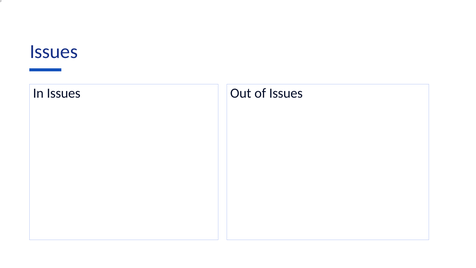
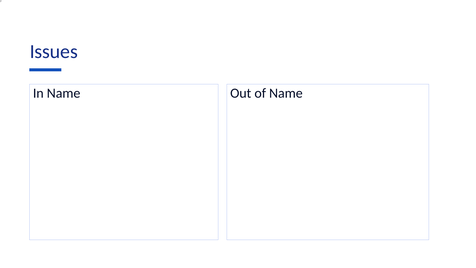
In Issues: Issues -> Name (64, 93)
of Issues: Issues -> Name (286, 93)
